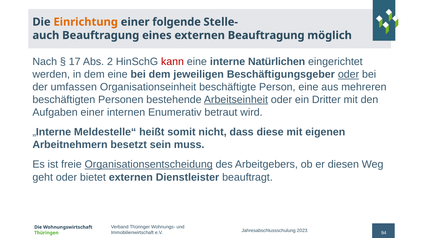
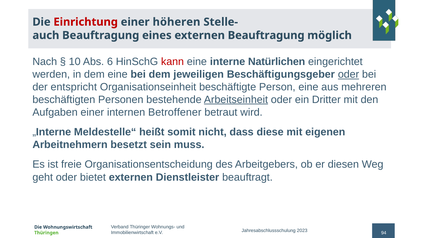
Einrichtung colour: orange -> red (86, 22)
folgende: folgende -> höheren (176, 22)
17: 17 -> 10 (75, 62)
2: 2 -> 6 (110, 62)
umfassen: umfassen -> entspricht (74, 87)
Enumerativ: Enumerativ -> Betroffener (175, 112)
Organisationsentscheidung underline: present -> none (149, 164)
